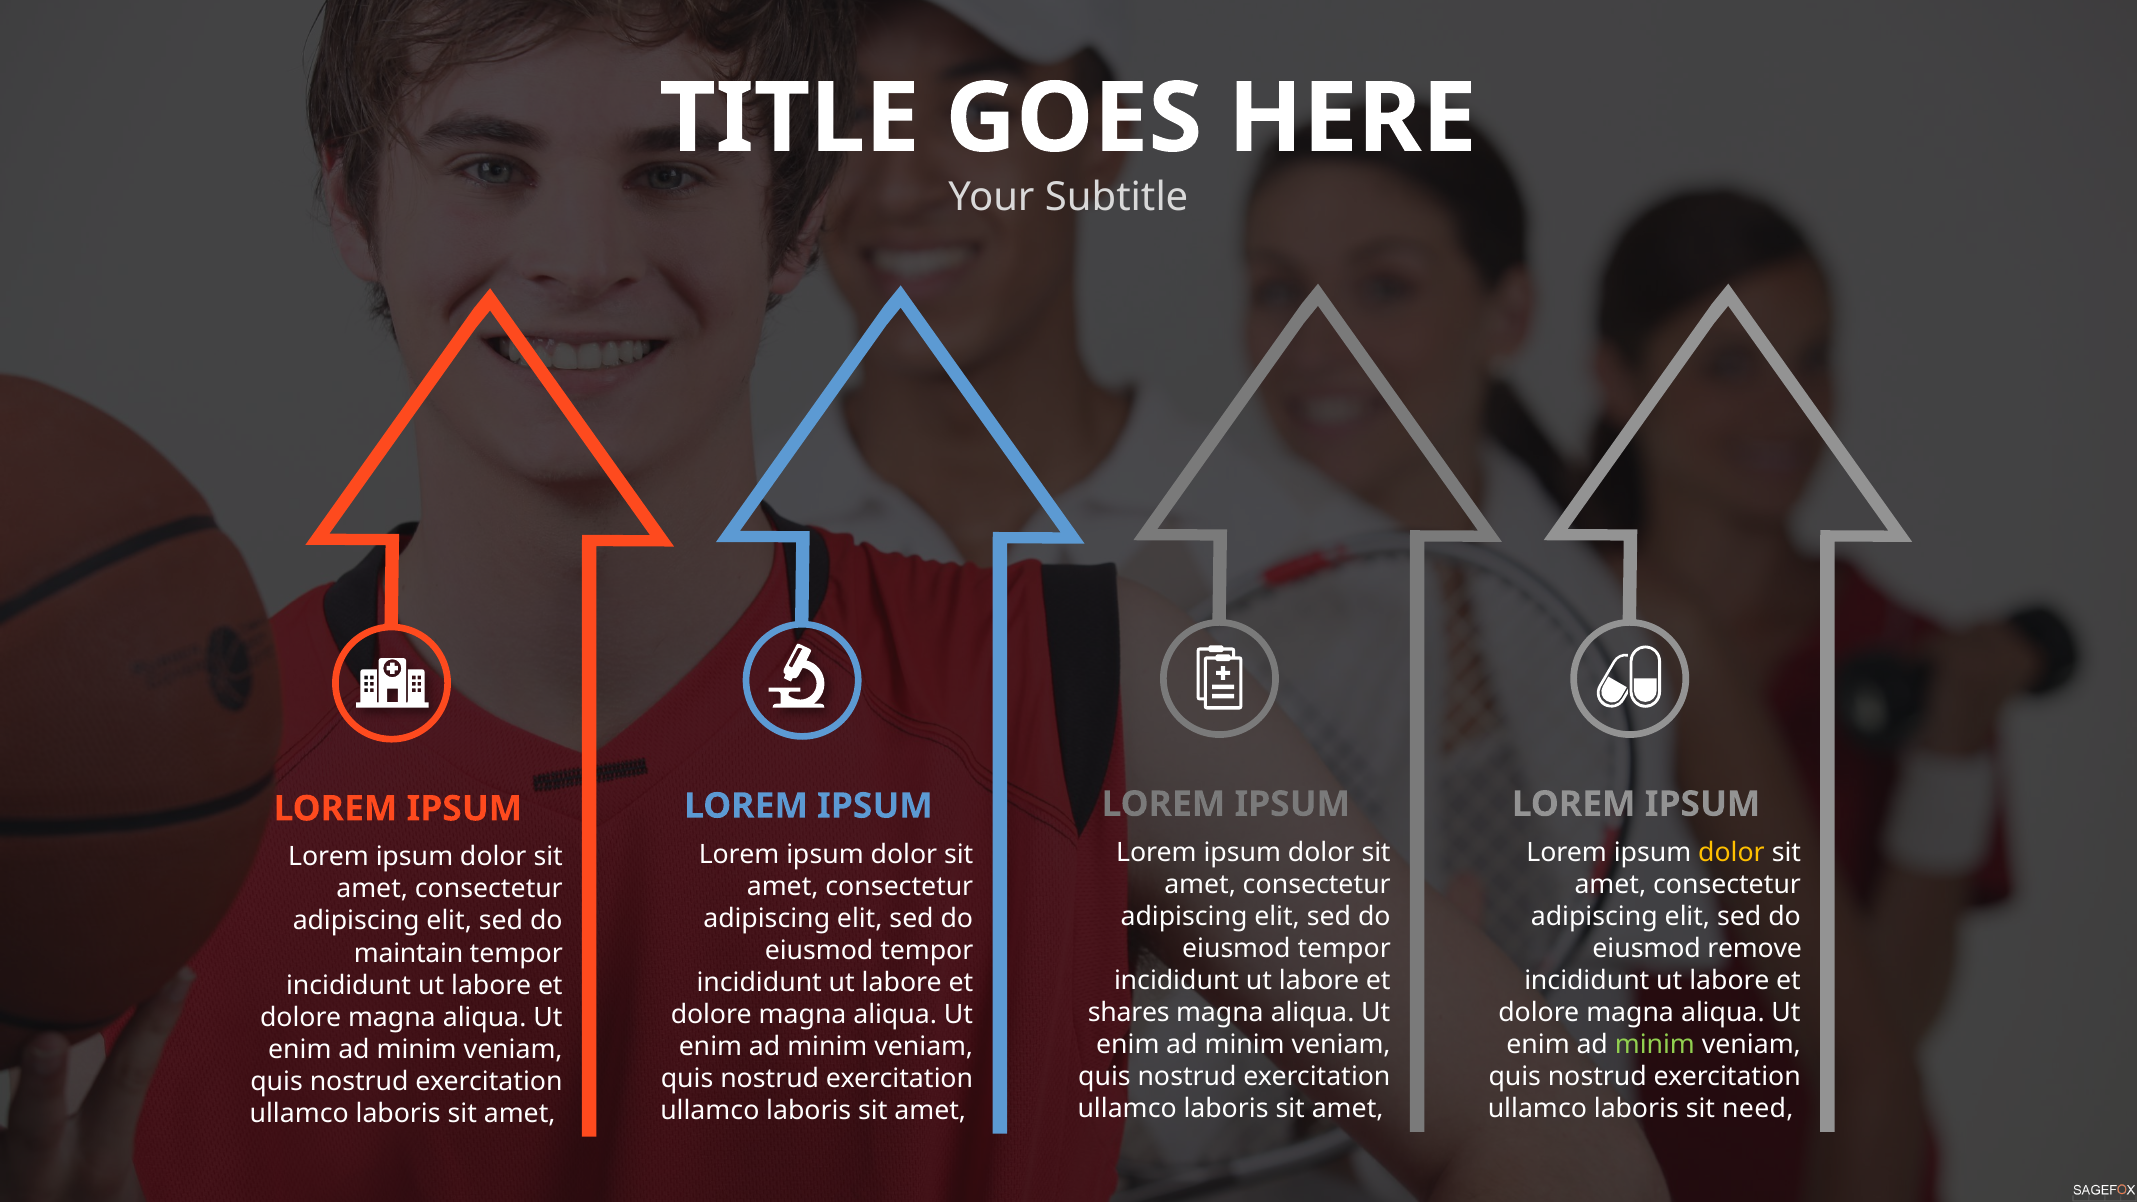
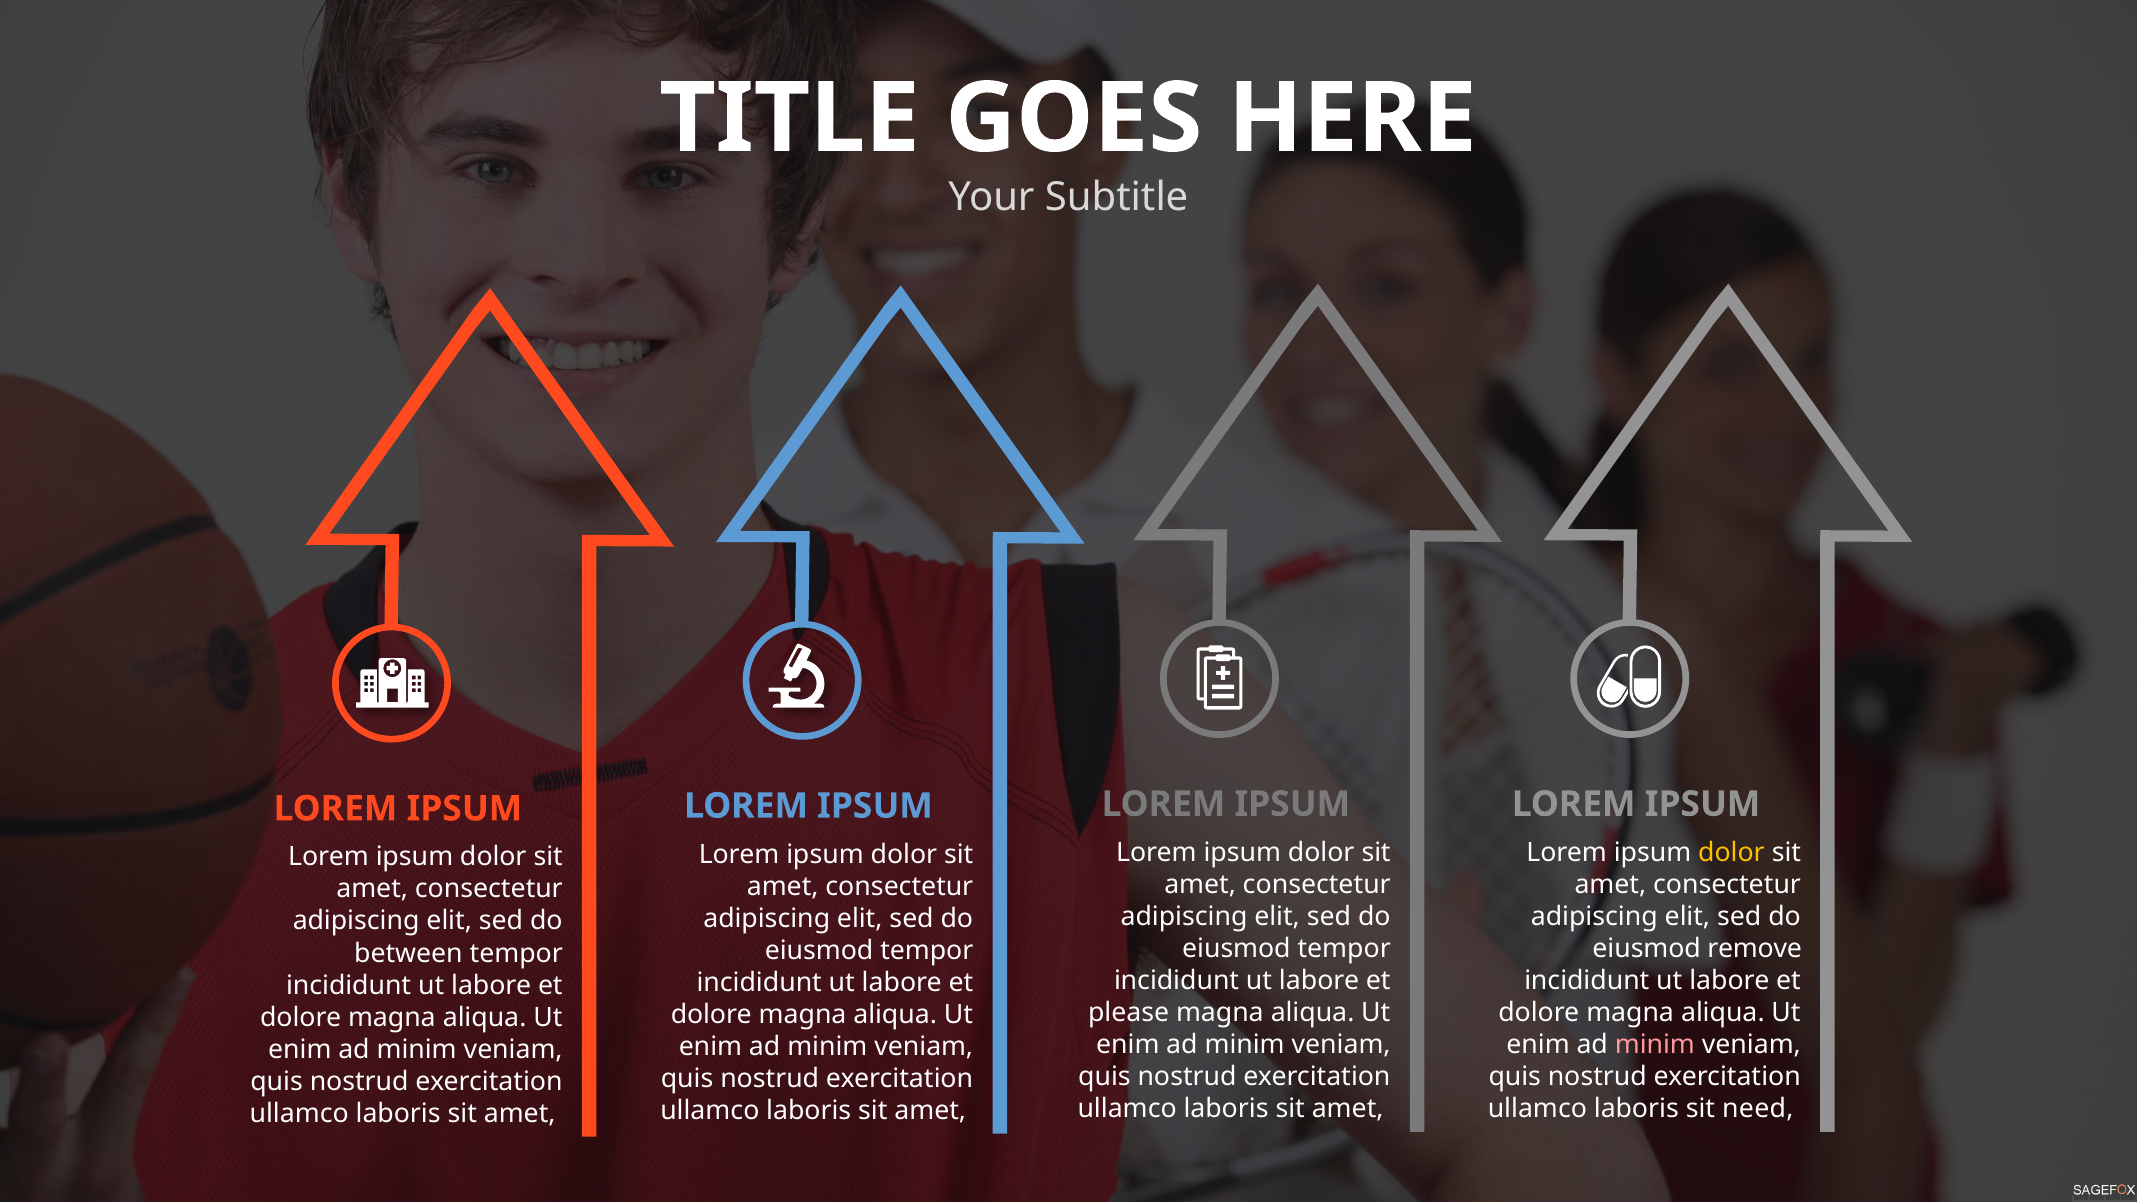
maintain: maintain -> between (408, 953)
shares: shares -> please (1129, 1013)
minim colour: light green -> pink (1655, 1045)
